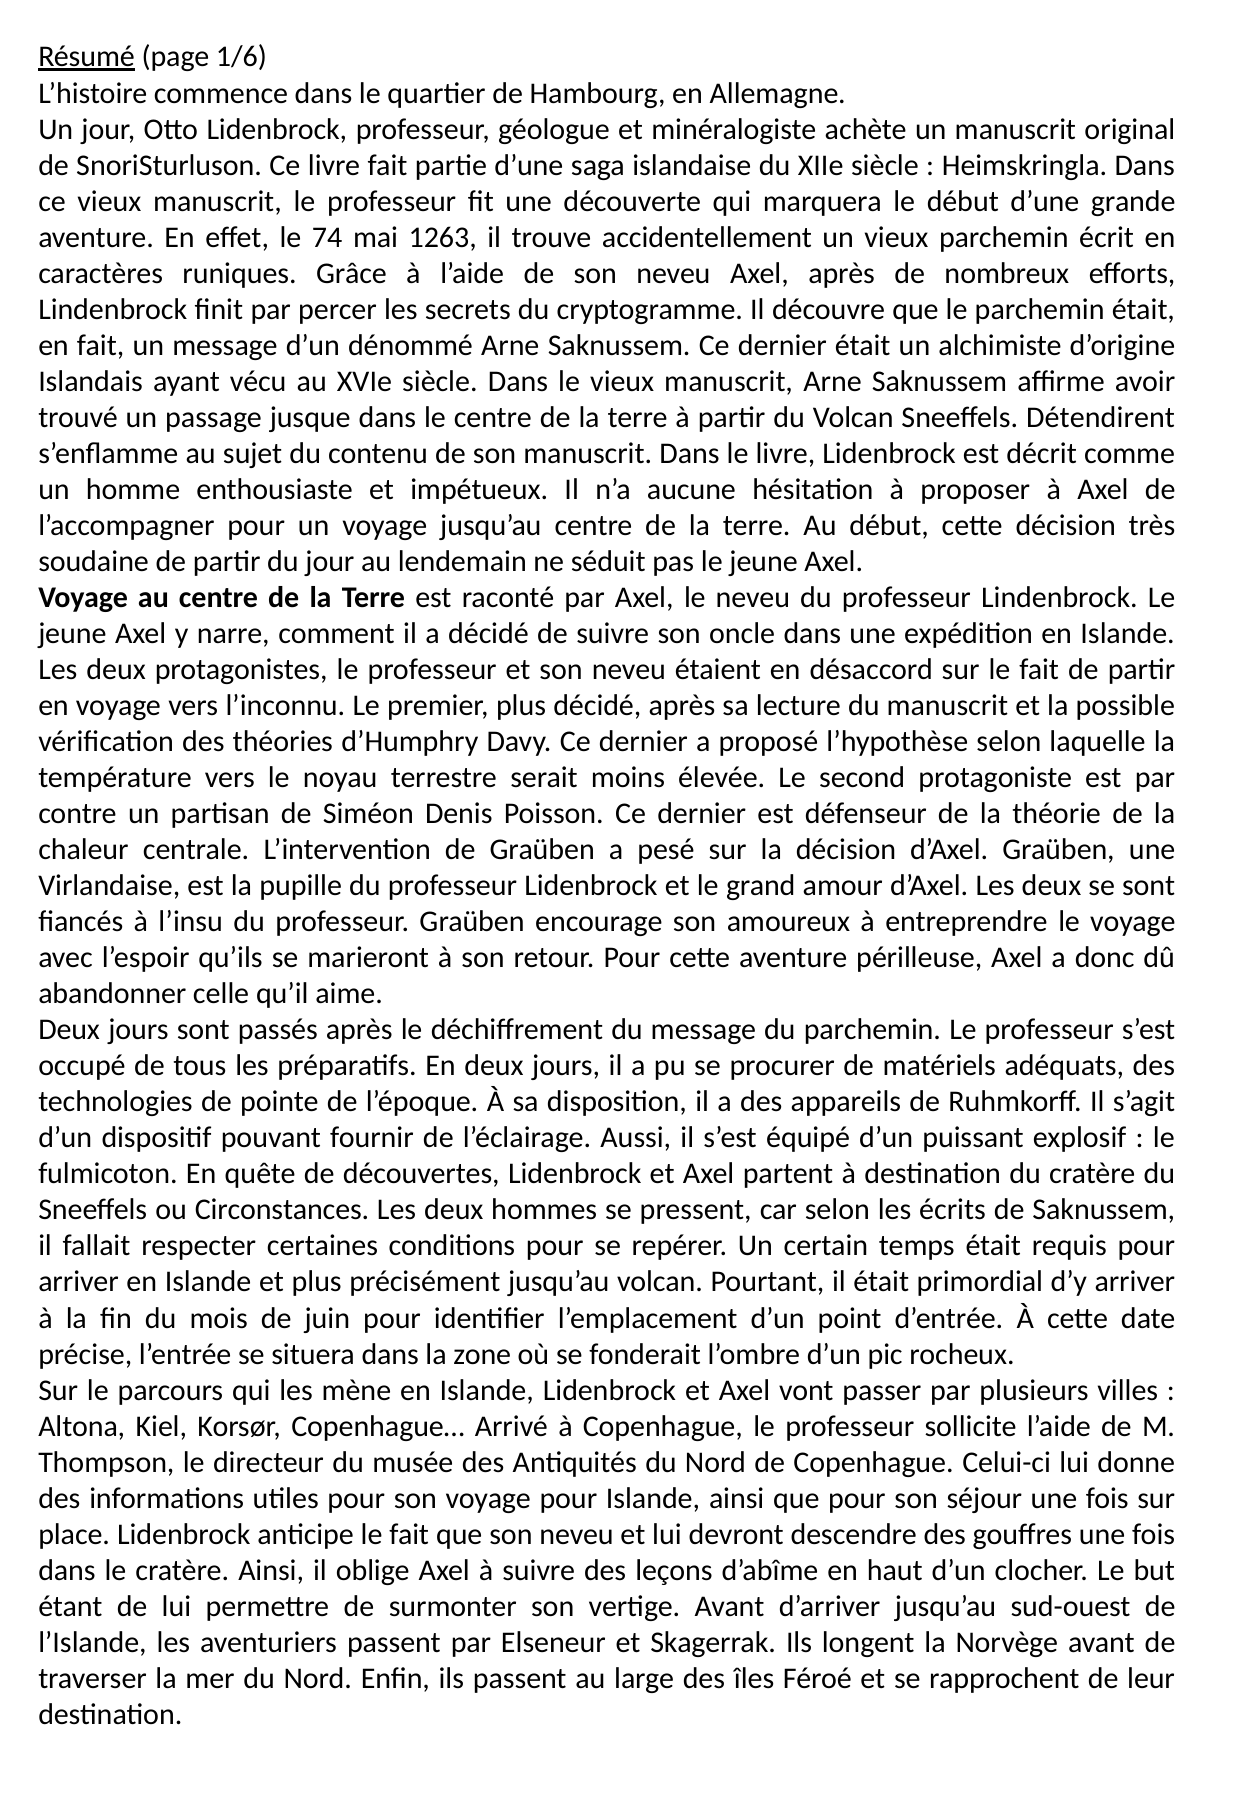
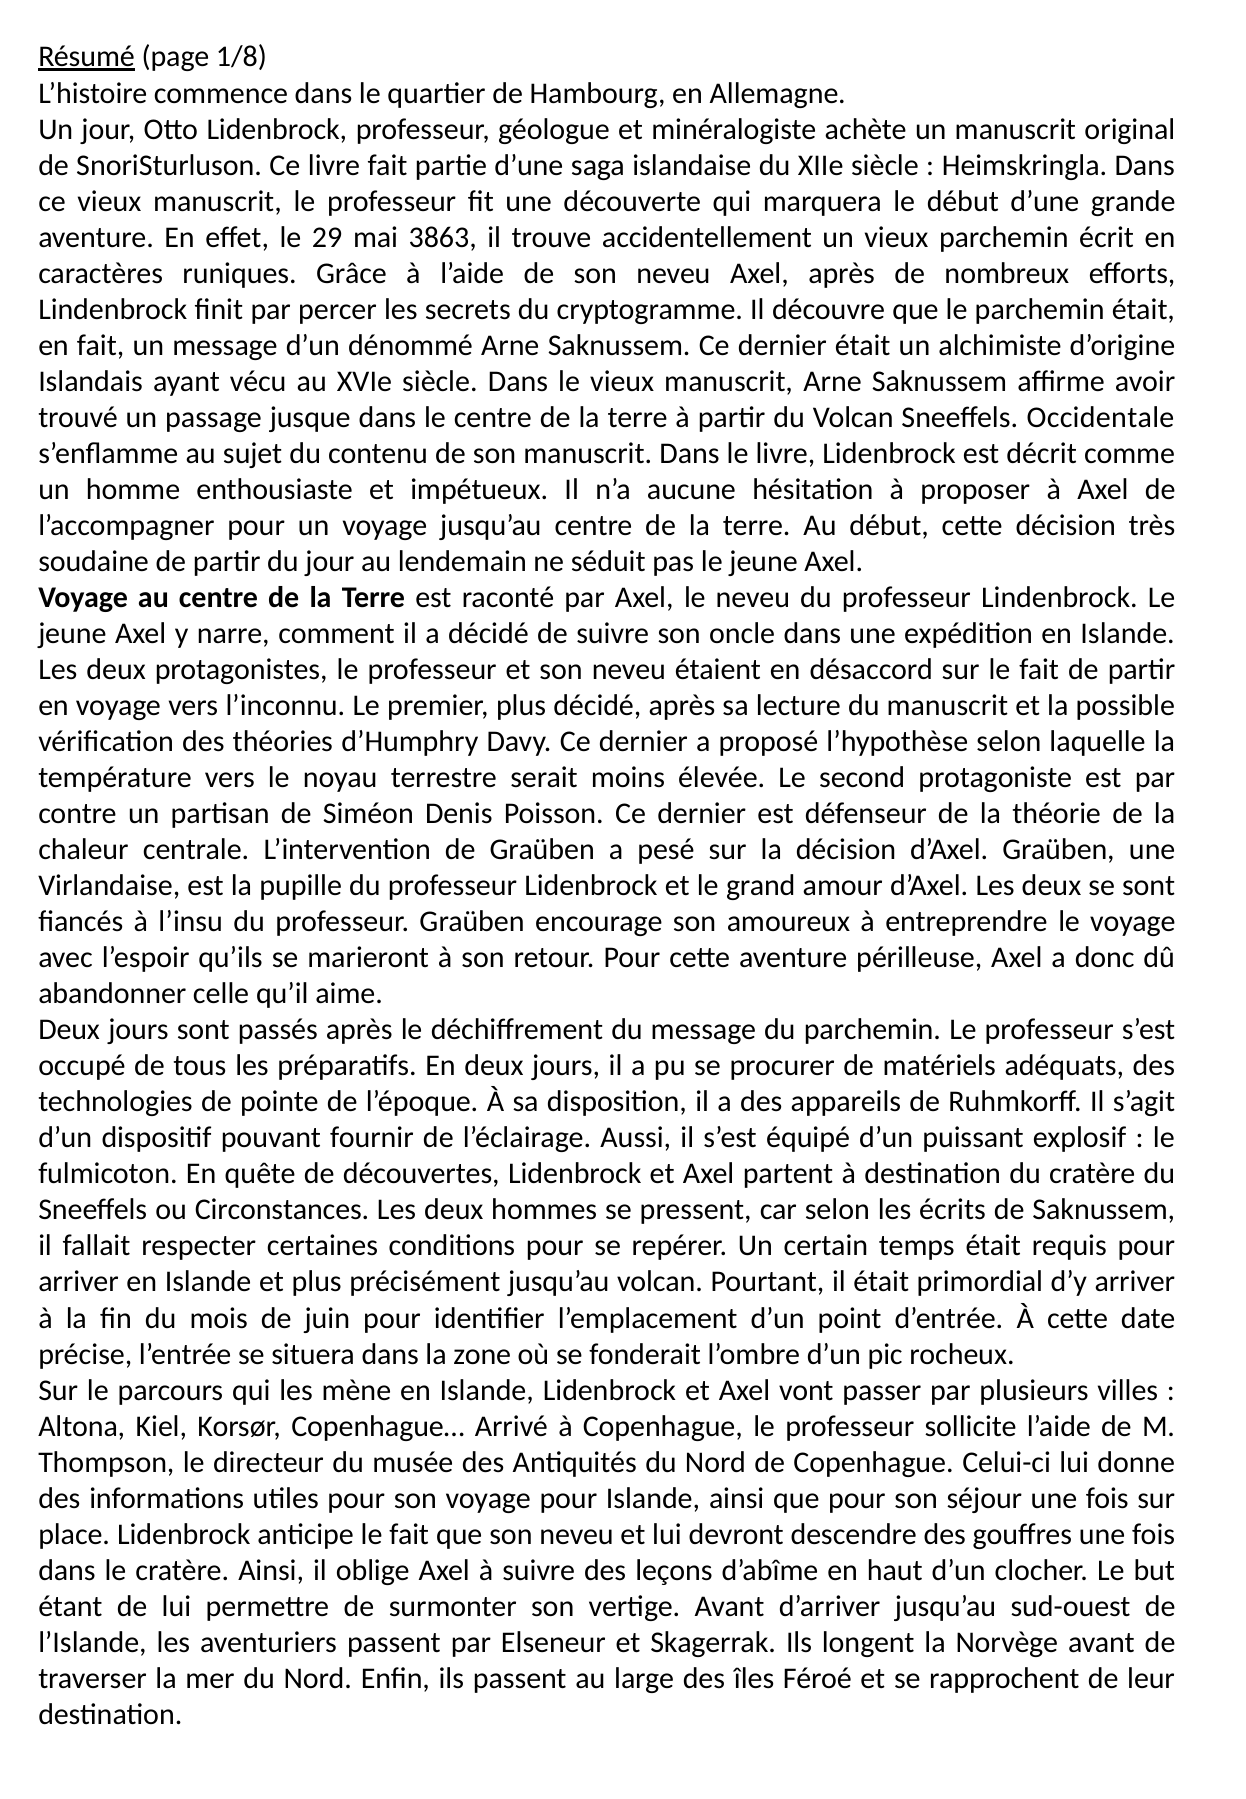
1/6: 1/6 -> 1/8 (241, 57)
74: 74 -> 29 (327, 238)
1263: 1263 -> 3863 (443, 238)
Détendirent: Détendirent -> Occidentale (1100, 418)
